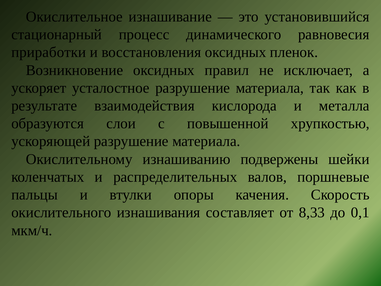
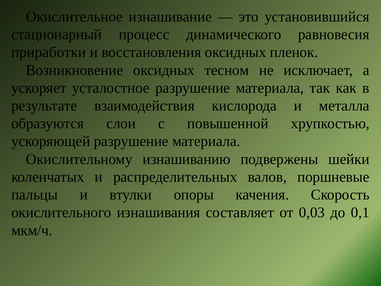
правил: правил -> тесном (227, 70)
8,33: 8,33 -> 0,03 (312, 212)
